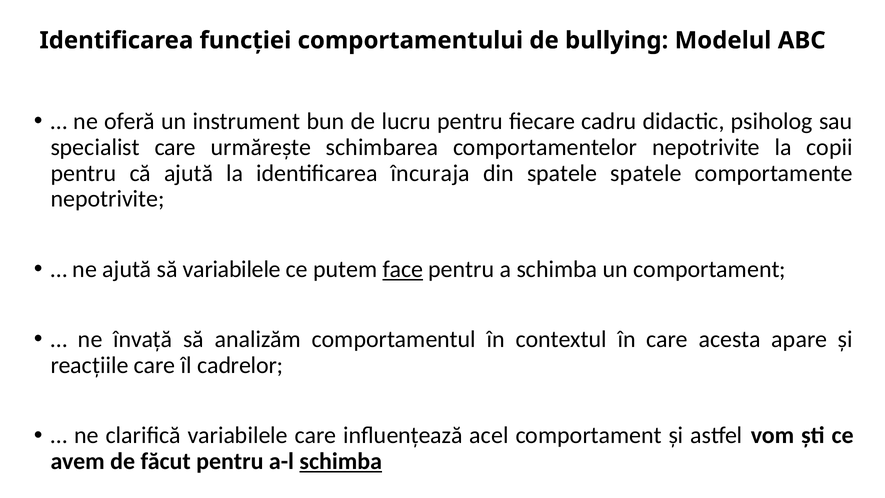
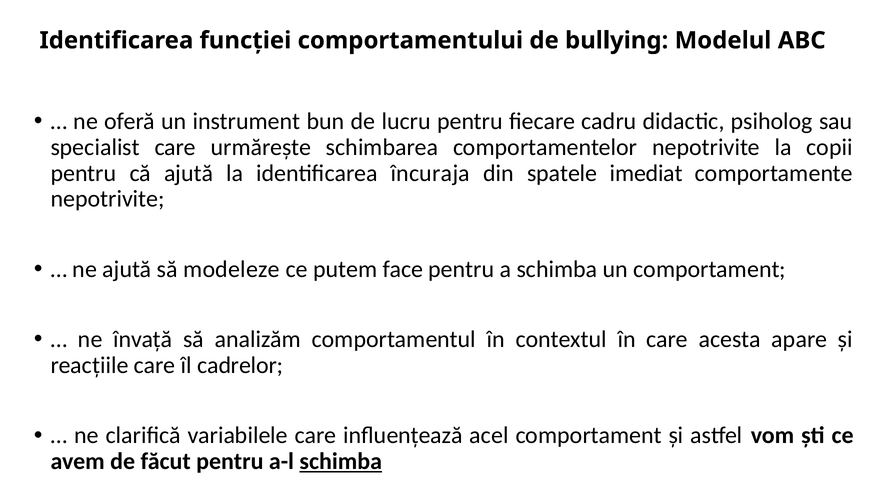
spatele spatele: spatele -> imediat (646, 173)
să variabilele: variabilele -> modeleze (232, 269)
face underline: present -> none (403, 269)
